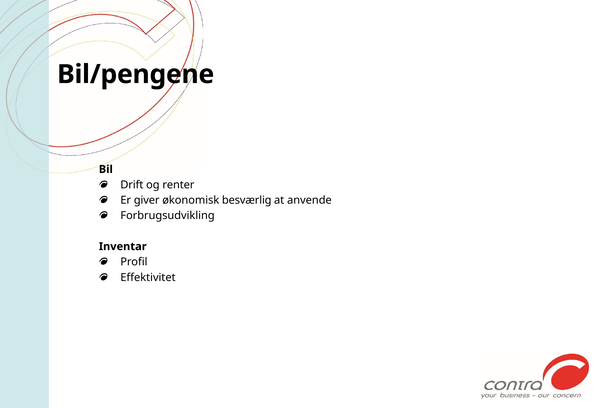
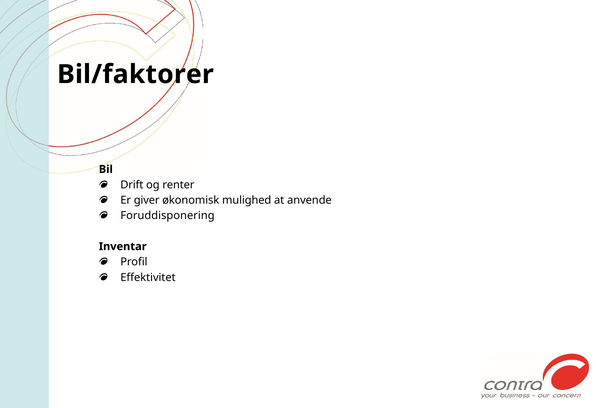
Bil/pengene: Bil/pengene -> Bil/faktorer (135, 74)
besværlig: besværlig -> mulighed (247, 200)
Forbrugsudvikling: Forbrugsudvikling -> Foruddisponering (167, 216)
